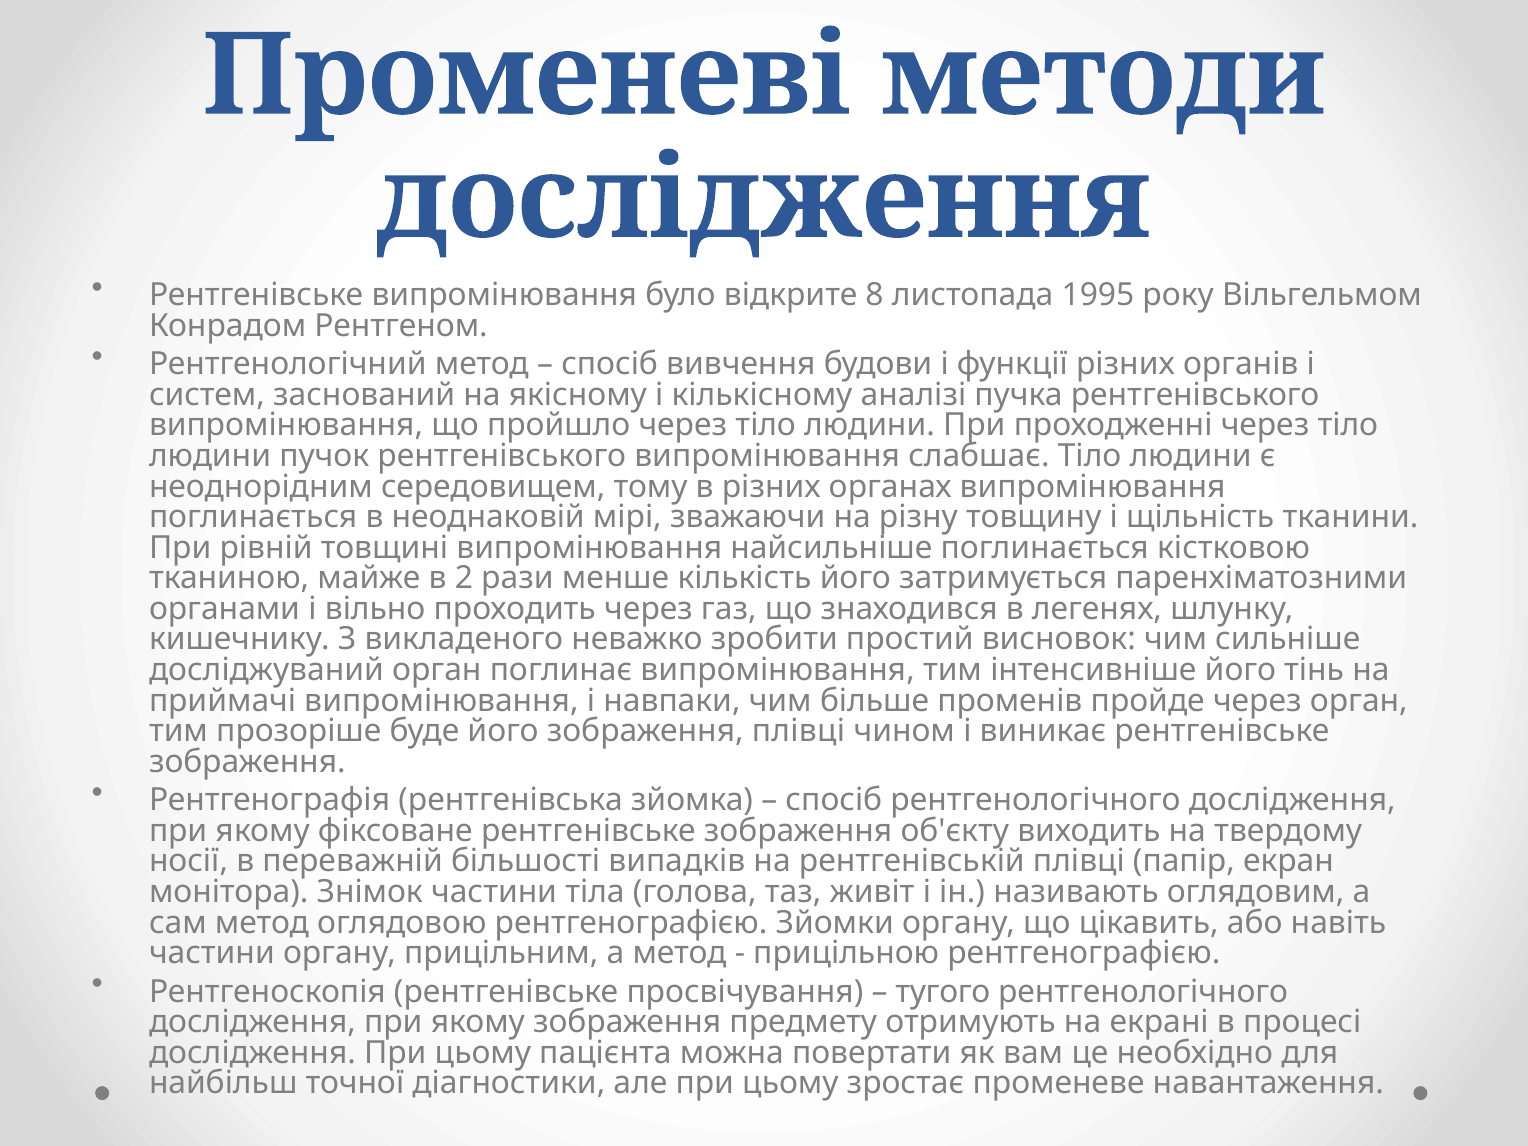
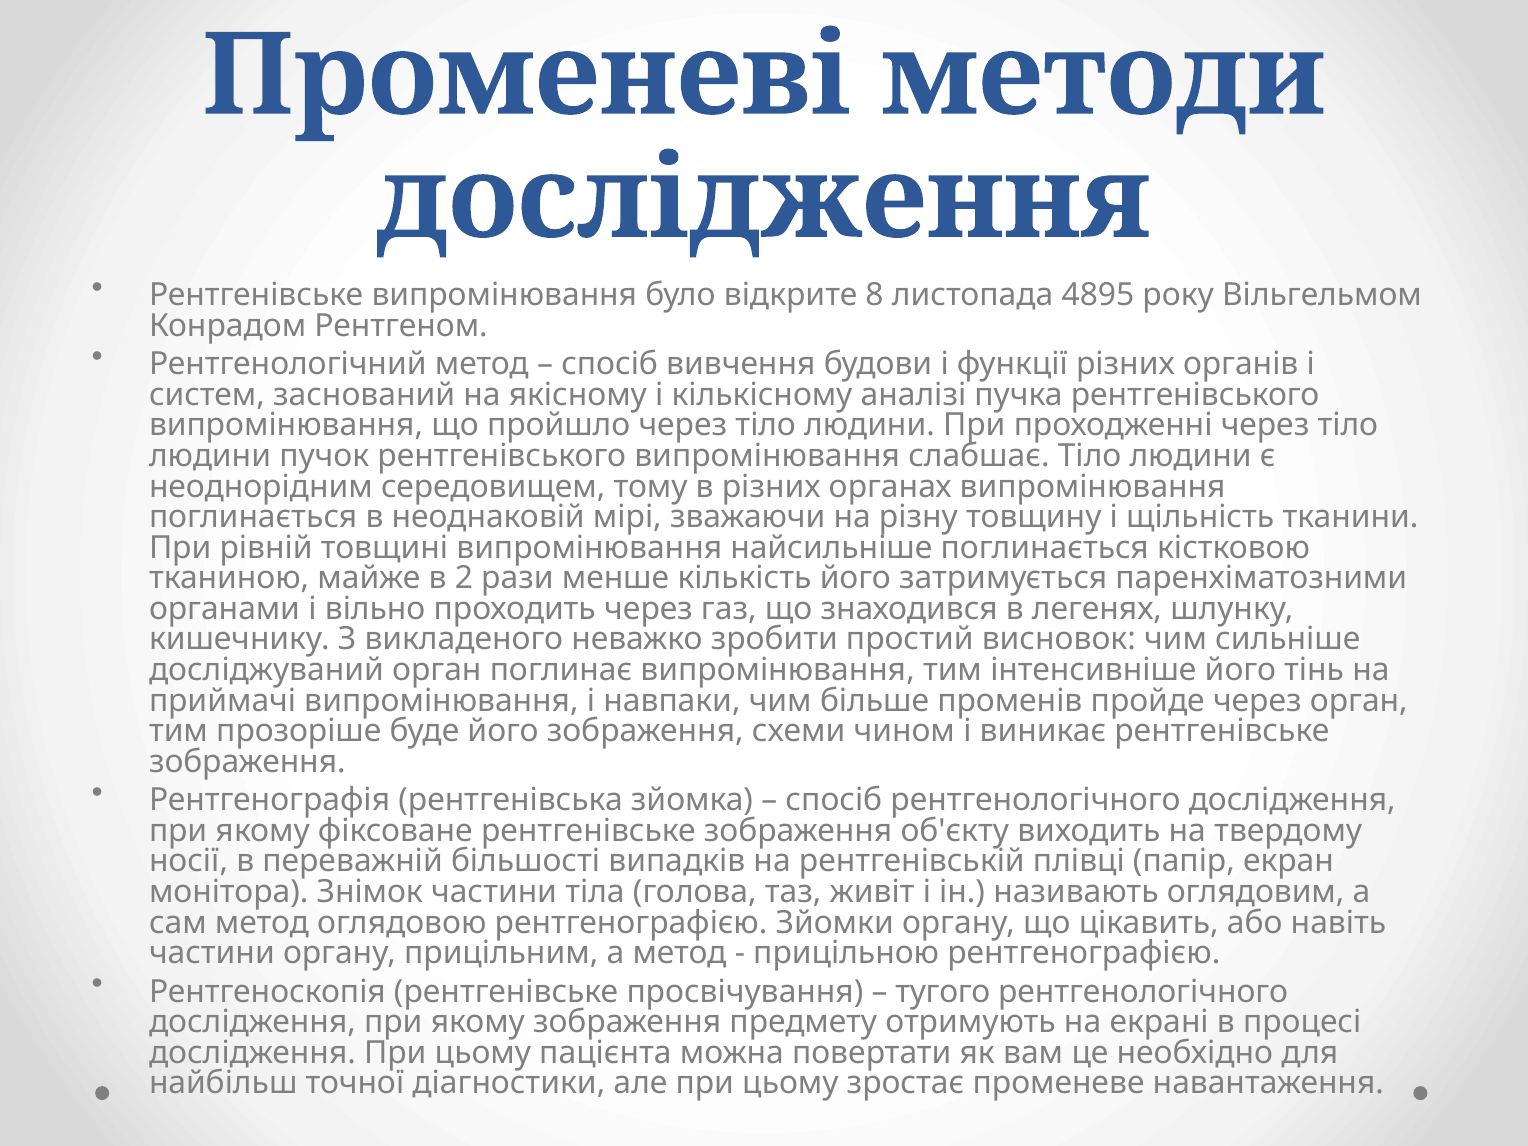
1995: 1995 -> 4895 (1098, 295)
зображення плівці: плівці -> схеми (799, 731)
